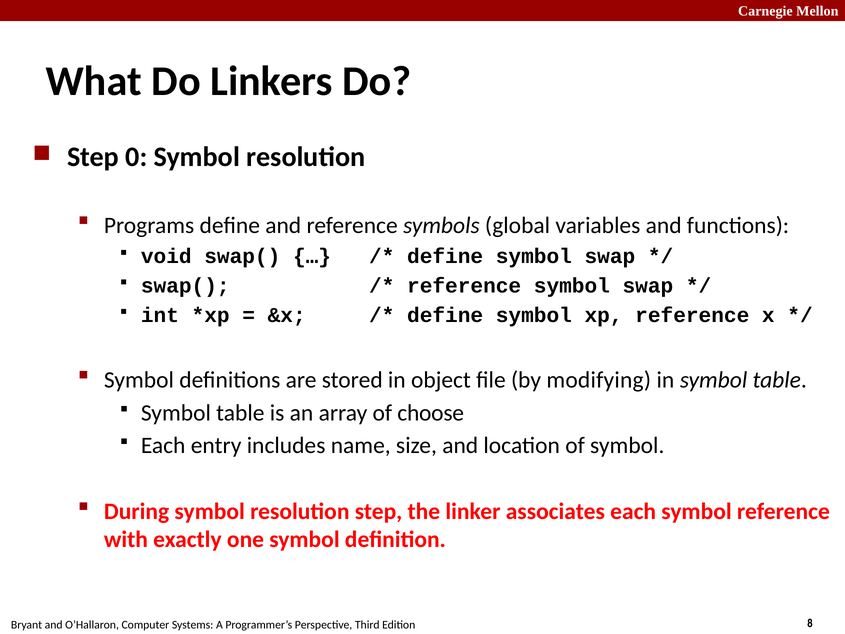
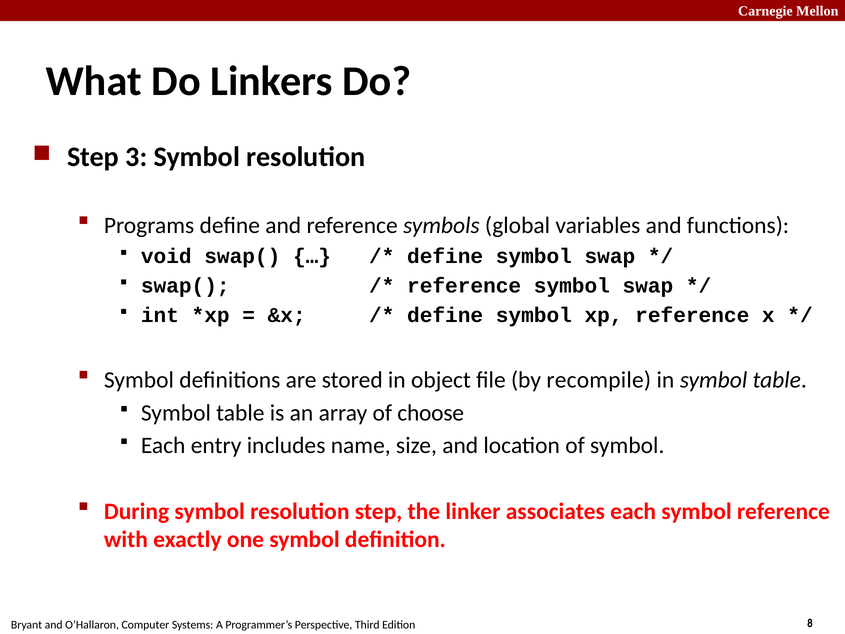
0: 0 -> 3 (136, 157)
modifying: modifying -> recompile (599, 380)
